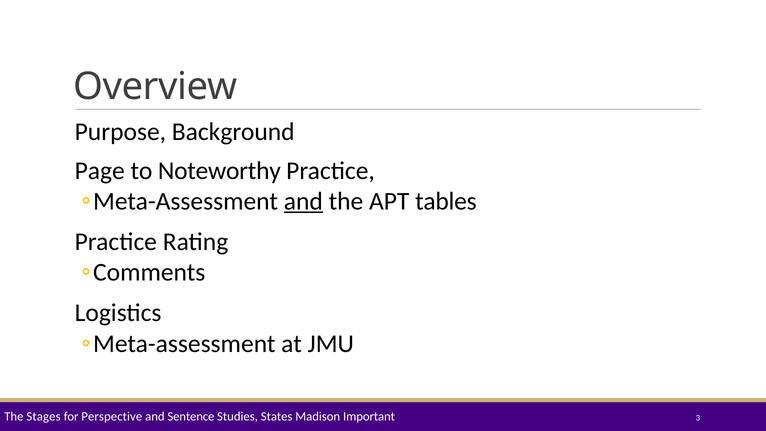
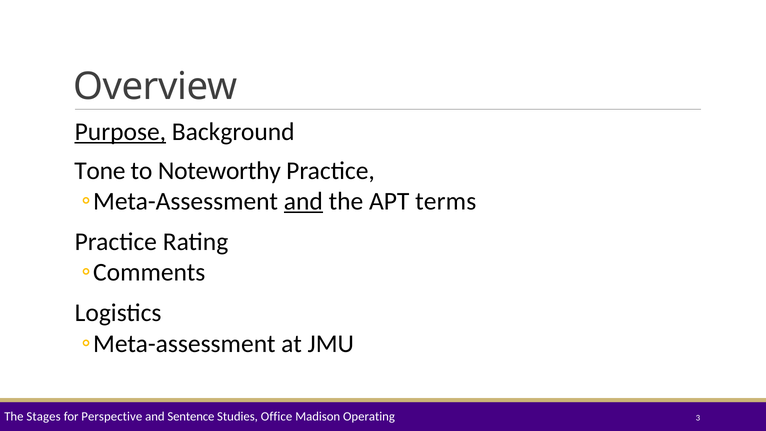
Purpose underline: none -> present (120, 132)
Page: Page -> Tone (100, 171)
tables: tables -> terms (446, 201)
States: States -> Office (277, 417)
Important: Important -> Operating (369, 417)
